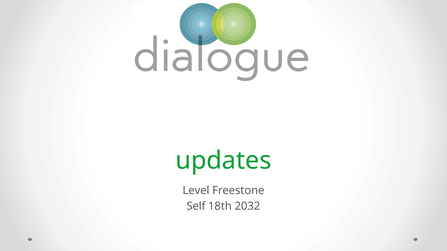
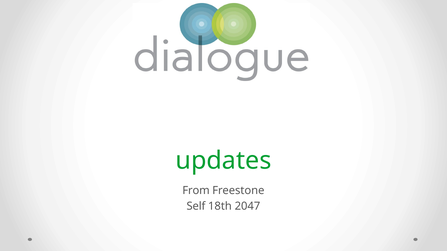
Level: Level -> From (196, 191)
2032: 2032 -> 2047 (247, 206)
